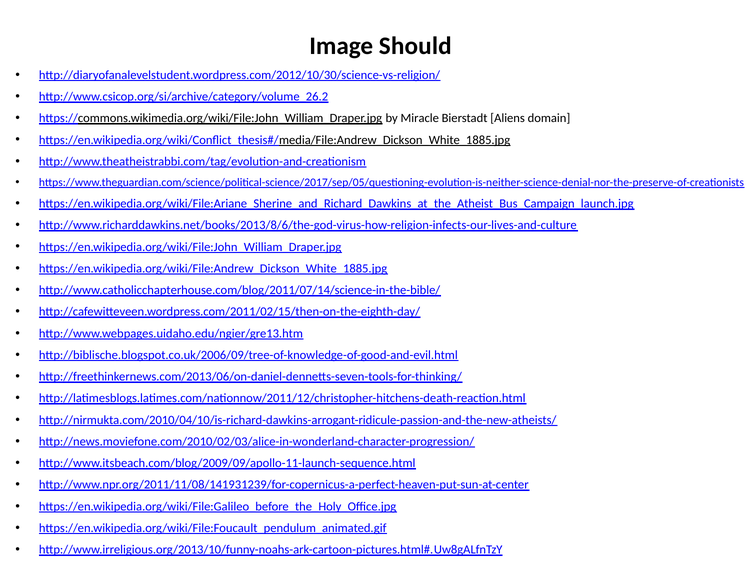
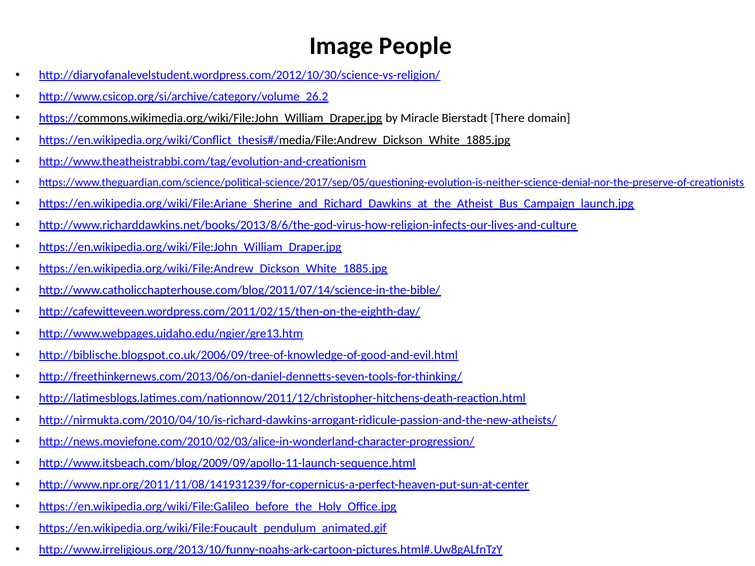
Should: Should -> People (415, 46)
Aliens: Aliens -> There (508, 118)
